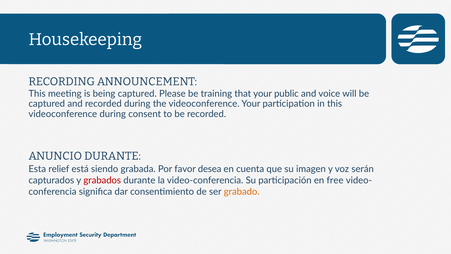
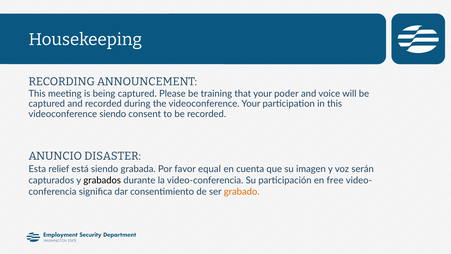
public: public -> poder (286, 94)
videoconference during: during -> siendo (113, 114)
ANUNCIO DURANTE: DURANTE -> DISASTER (113, 156)
desea: desea -> equal (210, 169)
grabados colour: red -> black (102, 180)
